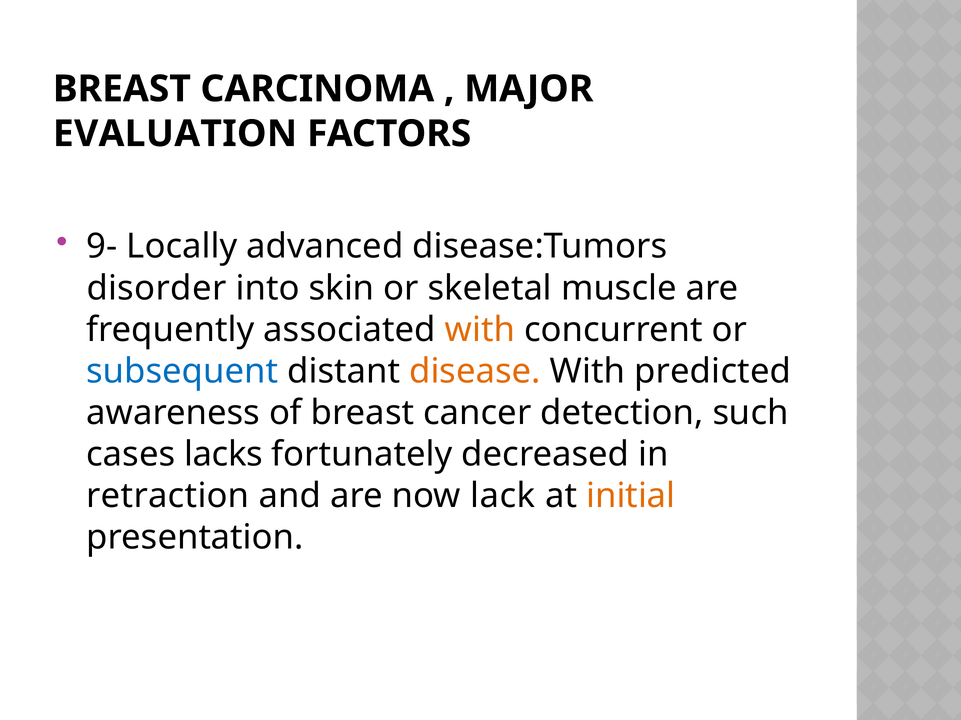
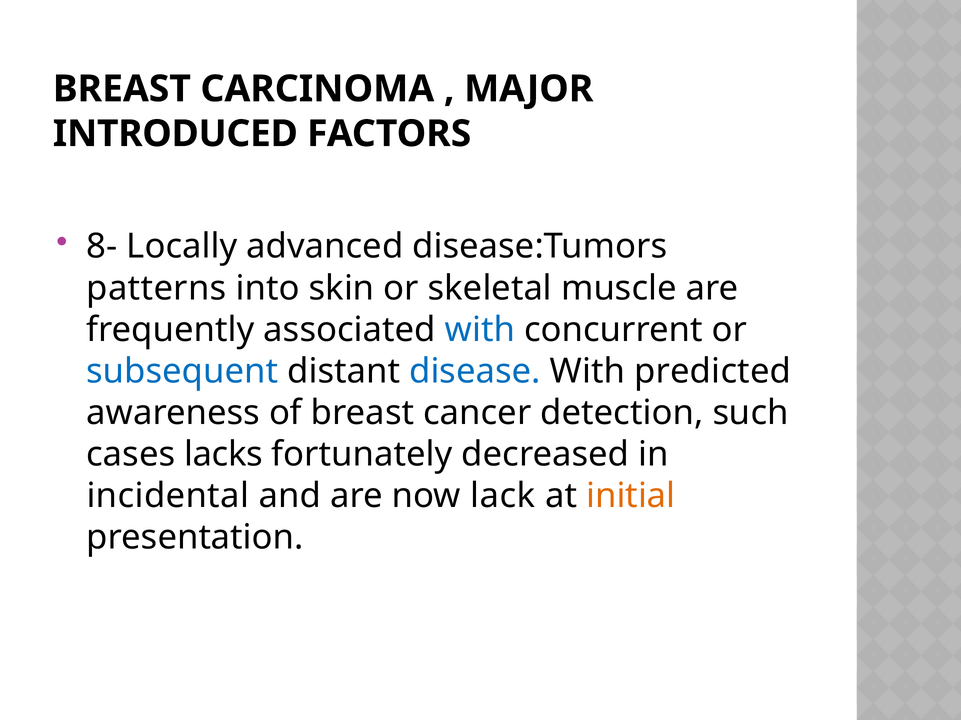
EVALUATION: EVALUATION -> INTRODUCED (175, 134)
9-: 9- -> 8- (102, 247)
disorder: disorder -> patterns (156, 288)
with colour: orange -> blue (480, 330)
disease colour: orange -> blue (475, 372)
retraction: retraction -> incidental (168, 496)
